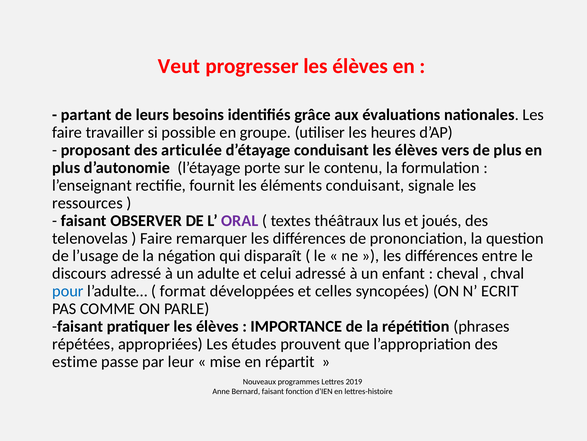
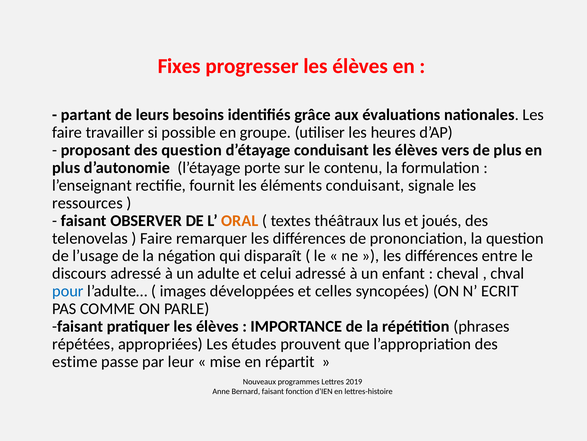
Veut: Veut -> Fixes (179, 66)
des articulée: articulée -> question (192, 150)
ORAL colour: purple -> orange (240, 220)
format: format -> images (183, 291)
